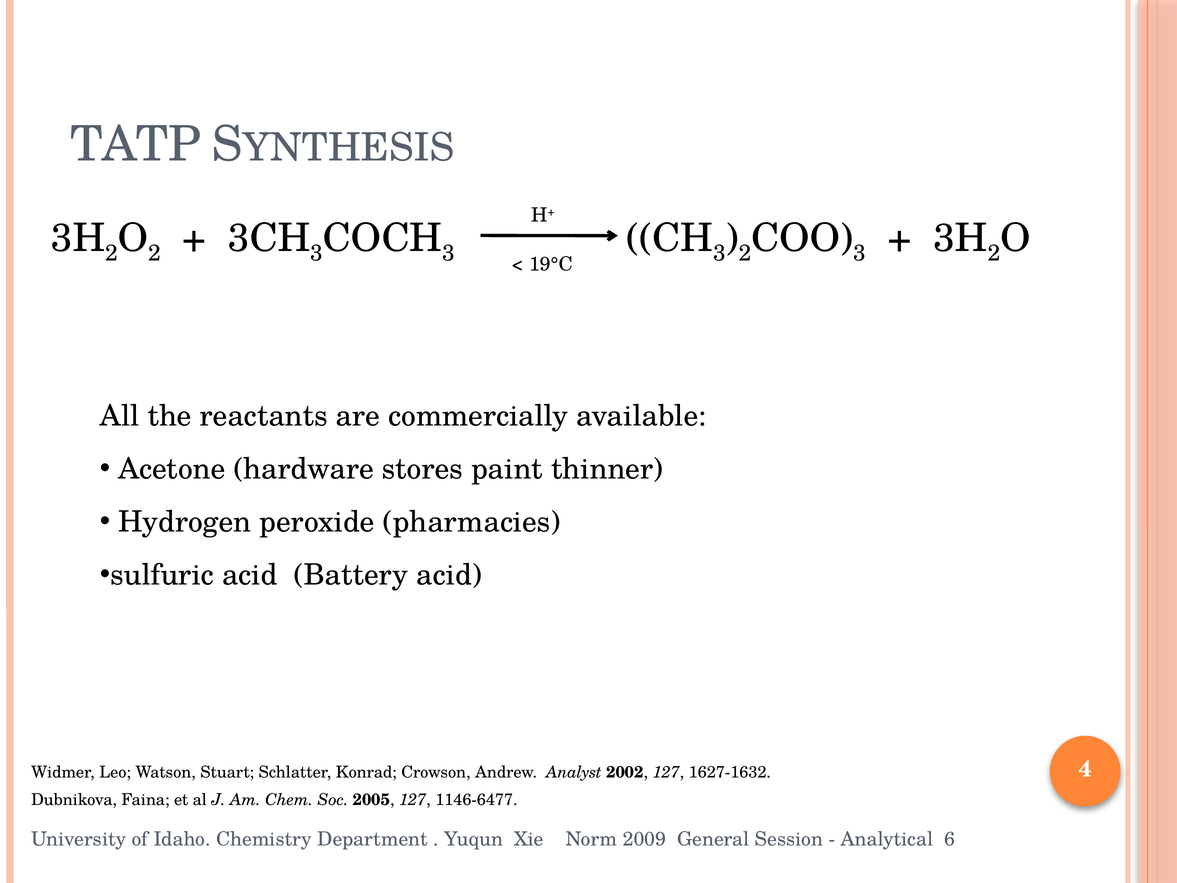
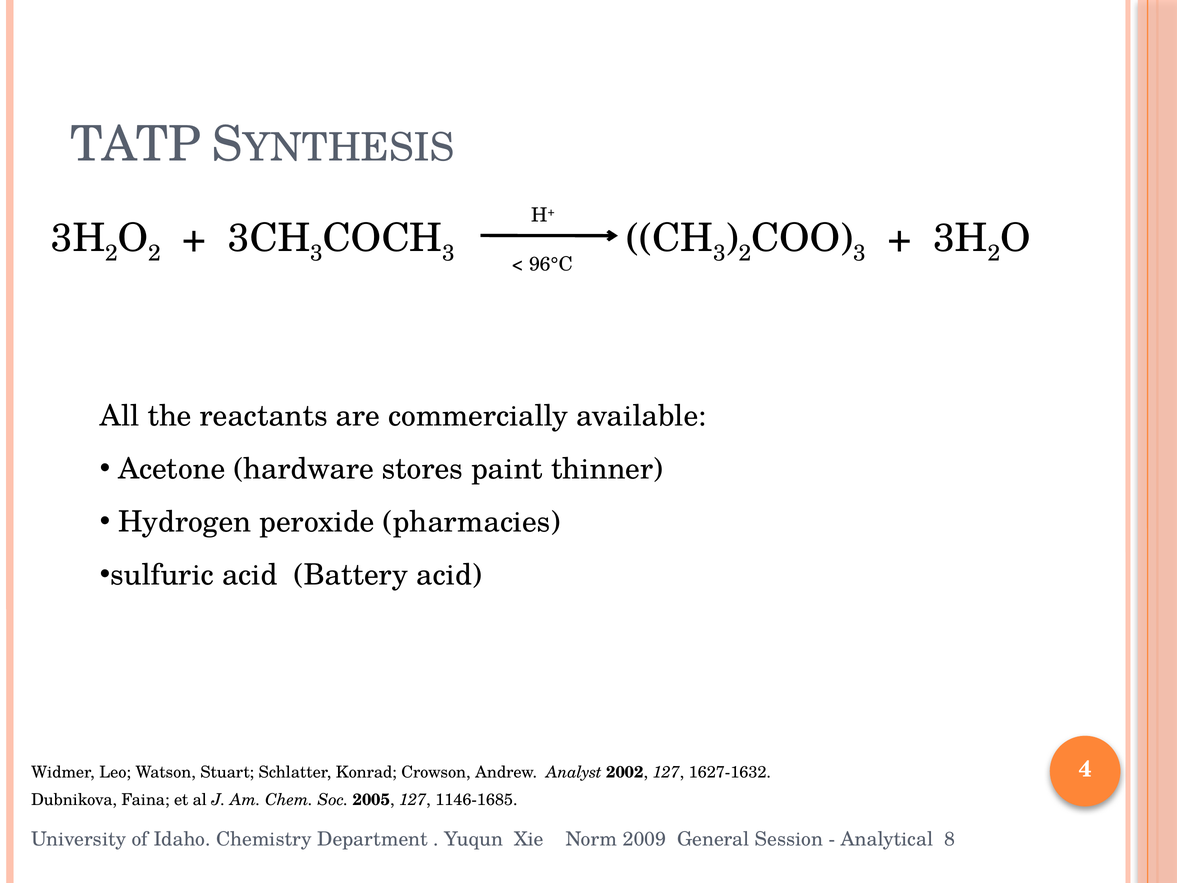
19°C: 19°C -> 96°C (551, 264)
1146-6477: 1146-6477 -> 1146-1685 (476, 800)
6: 6 -> 8 (950, 839)
